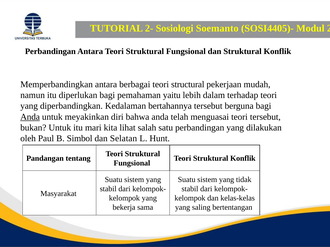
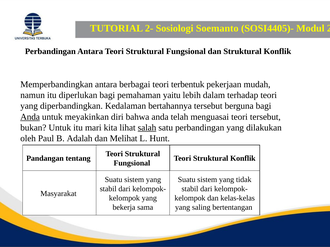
structural: structural -> terbentuk (188, 85)
salah underline: none -> present (147, 128)
Simbol: Simbol -> Adalah (80, 139)
Selatan: Selatan -> Melihat (124, 139)
